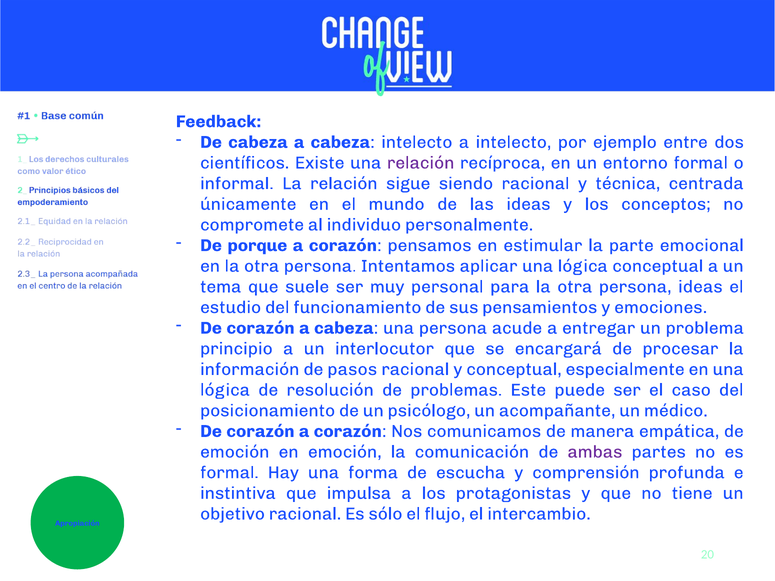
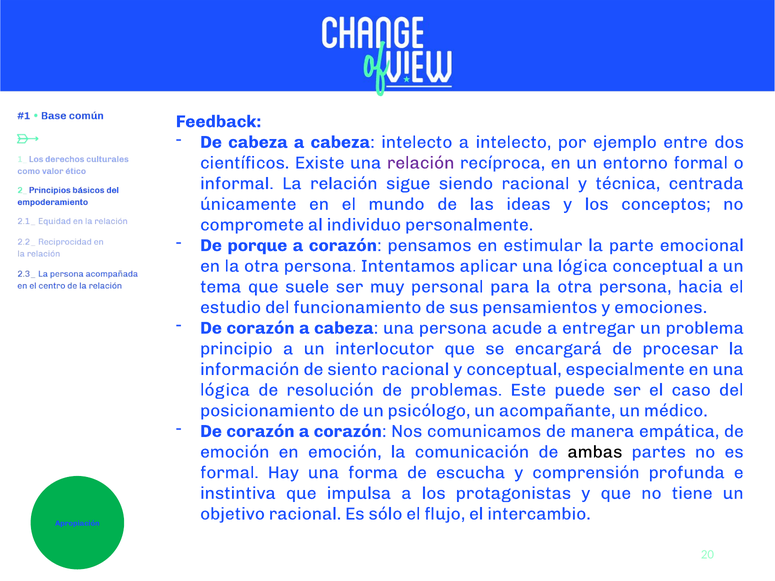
persona ideas: ideas -> hacia (700, 287)
pasos: pasos -> siento (352, 369)
ambas colour: purple -> black (595, 452)
